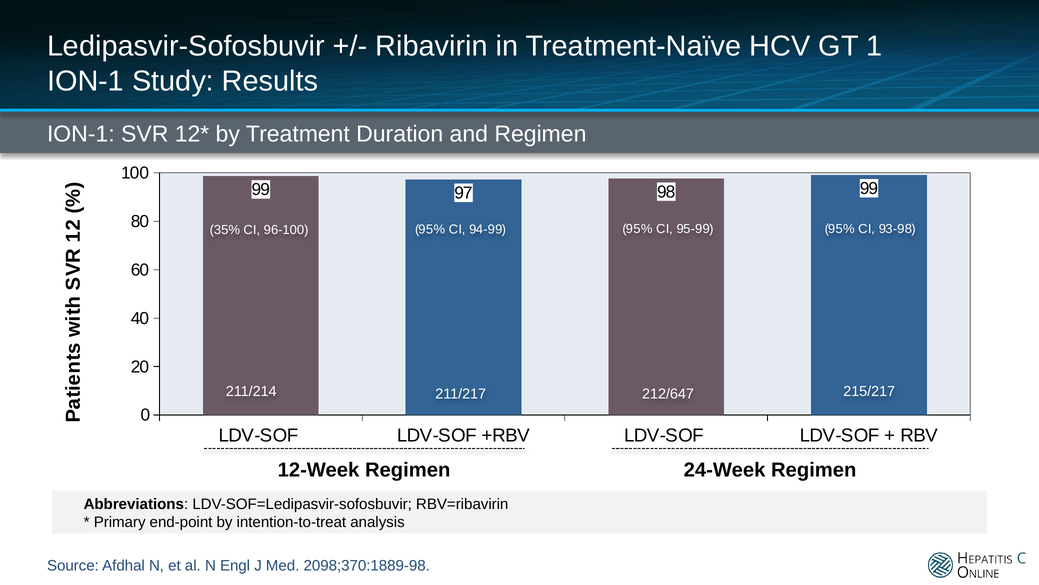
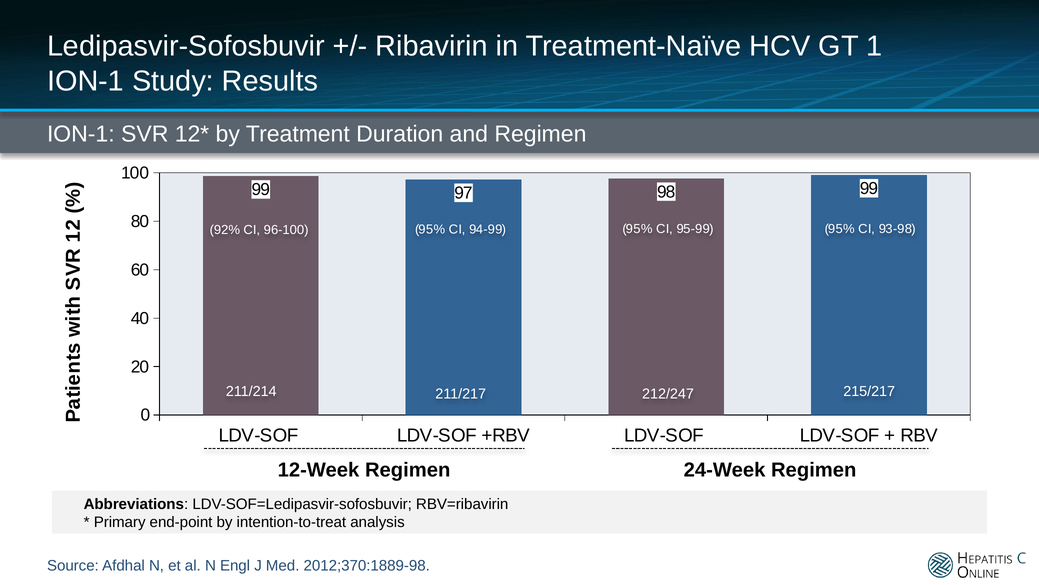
35%: 35% -> 92% (225, 230)
212/647: 212/647 -> 212/247 (668, 394)
2098;370:1889-98: 2098;370:1889-98 -> 2012;370:1889-98 (367, 565)
